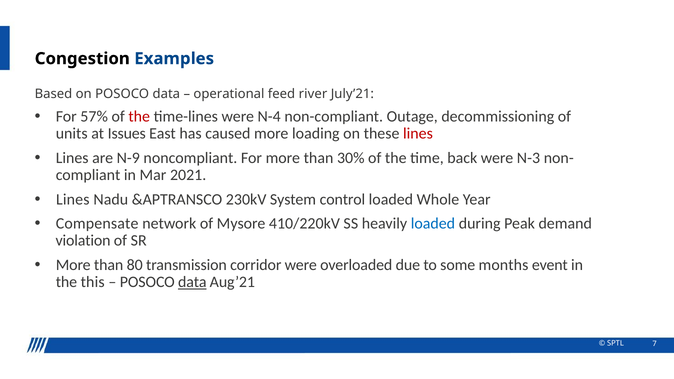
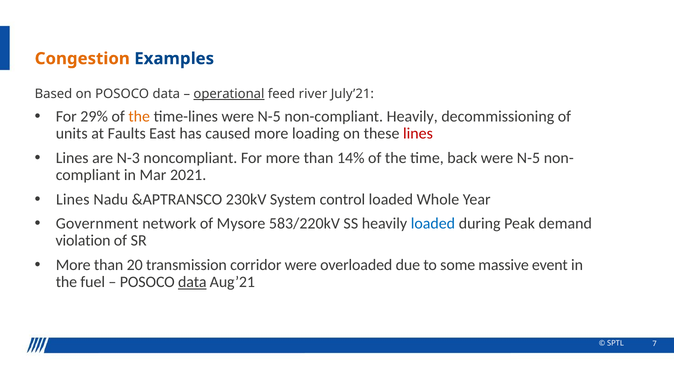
Congestion colour: black -> orange (82, 59)
operational underline: none -> present (229, 94)
57%: 57% -> 29% (94, 116)
the colour: red -> orange (139, 116)
time-lines were N-4: N-4 -> N-5 (269, 116)
non-compliant Outage: Outage -> Heavily (412, 116)
Issues: Issues -> Faults (127, 134)
N-9: N-9 -> N-3 (128, 158)
30%: 30% -> 14% (351, 158)
N-3: N-3 -> N-5 (528, 158)
Compensate: Compensate -> Government (97, 224)
410/220kV: 410/220kV -> 583/220kV (304, 224)
80: 80 -> 20 (135, 265)
months: months -> massive (504, 265)
this: this -> fuel (93, 282)
